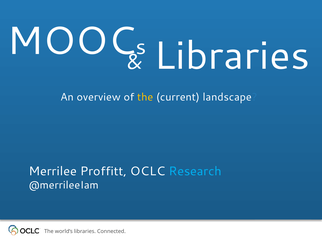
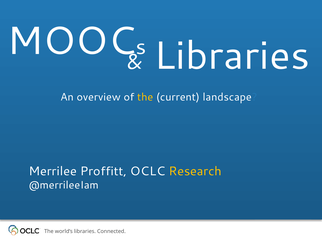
Research colour: light blue -> yellow (195, 172)
